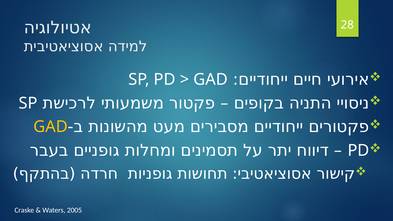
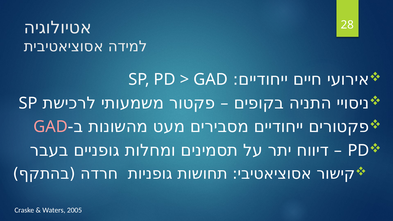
GAD colour: yellow -> pink (51, 127)
